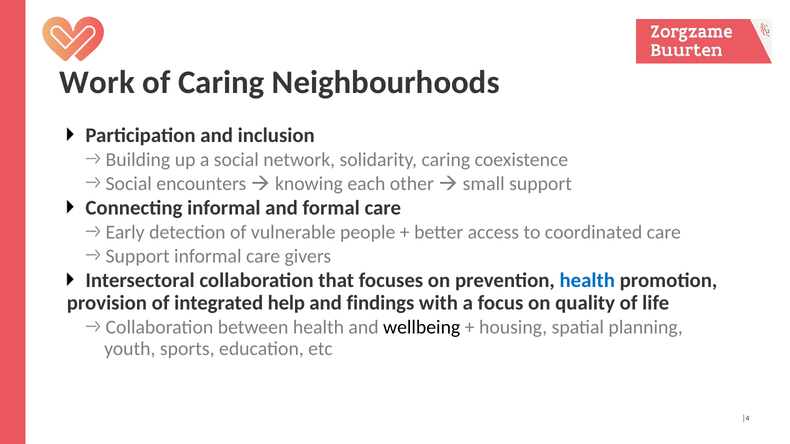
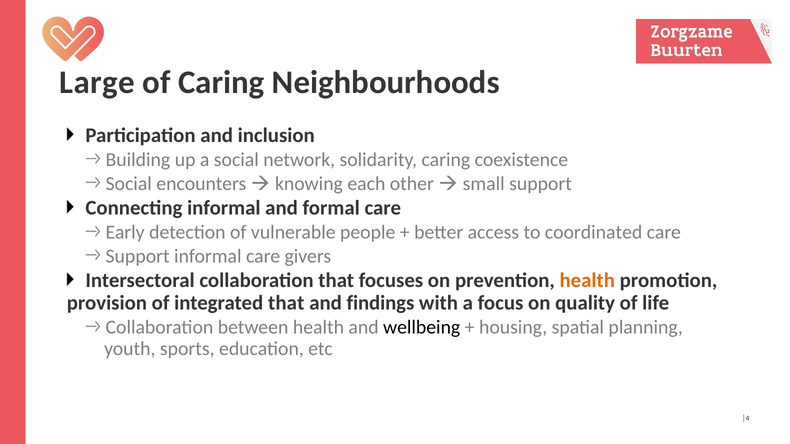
Work: Work -> Large (97, 83)
health colour: blue -> orange (587, 281)
integrated help: help -> that (286, 303)
